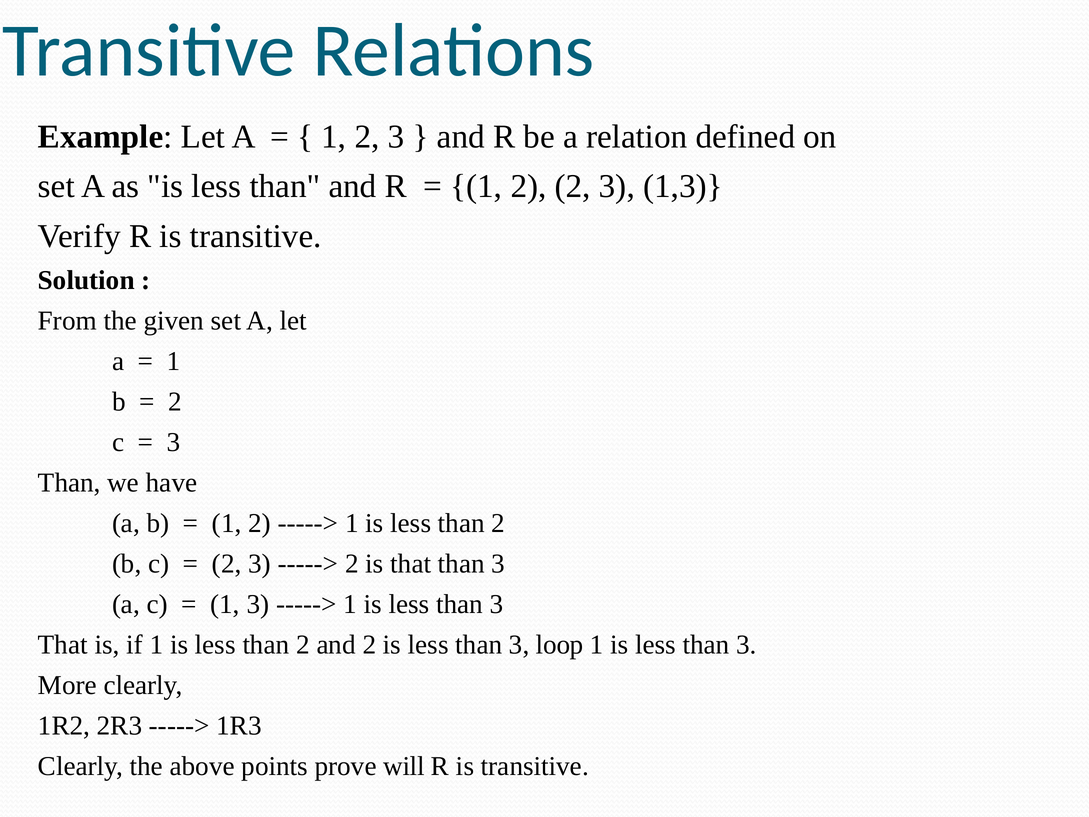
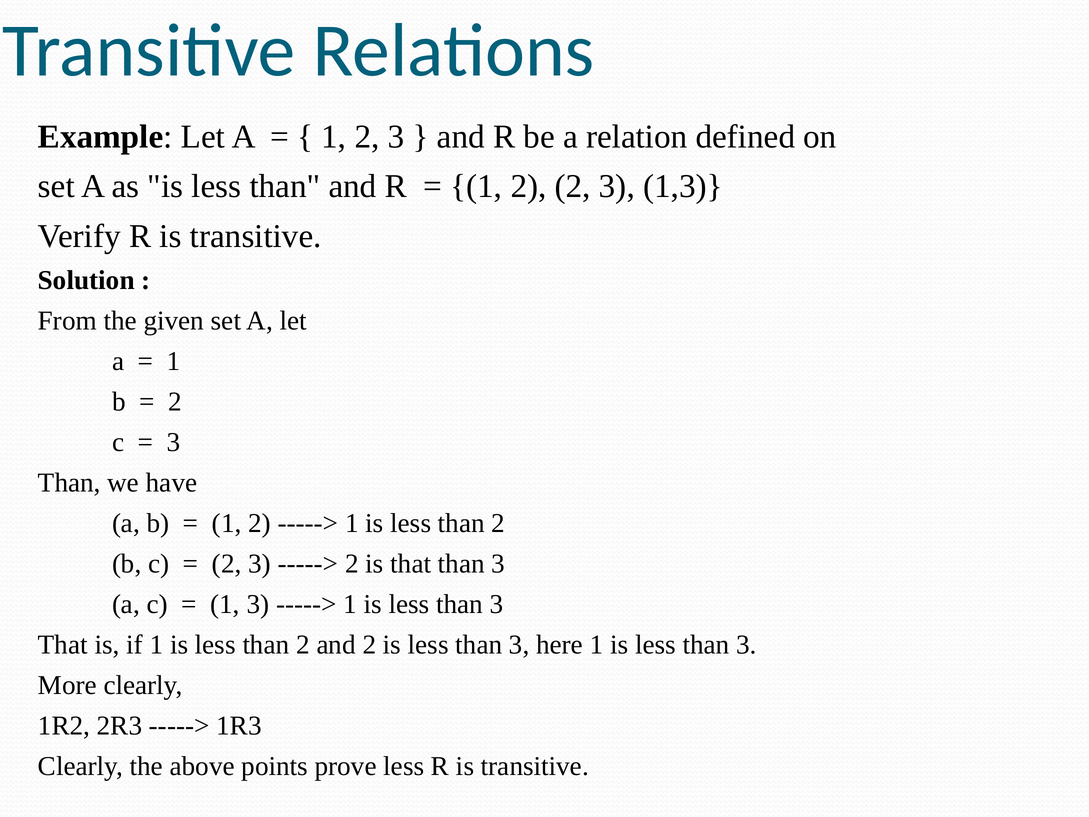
loop: loop -> here (560, 645)
prove will: will -> less (404, 766)
